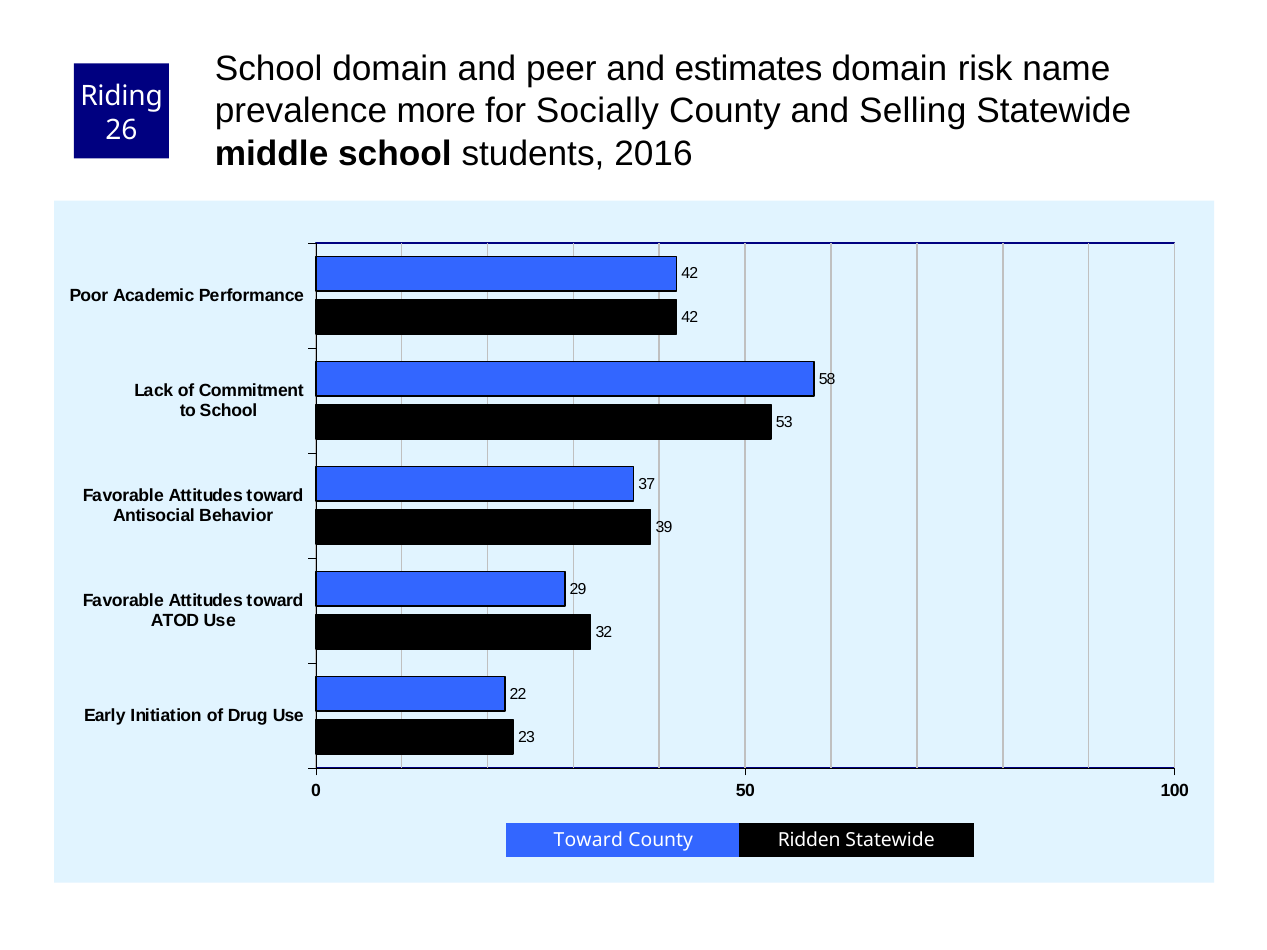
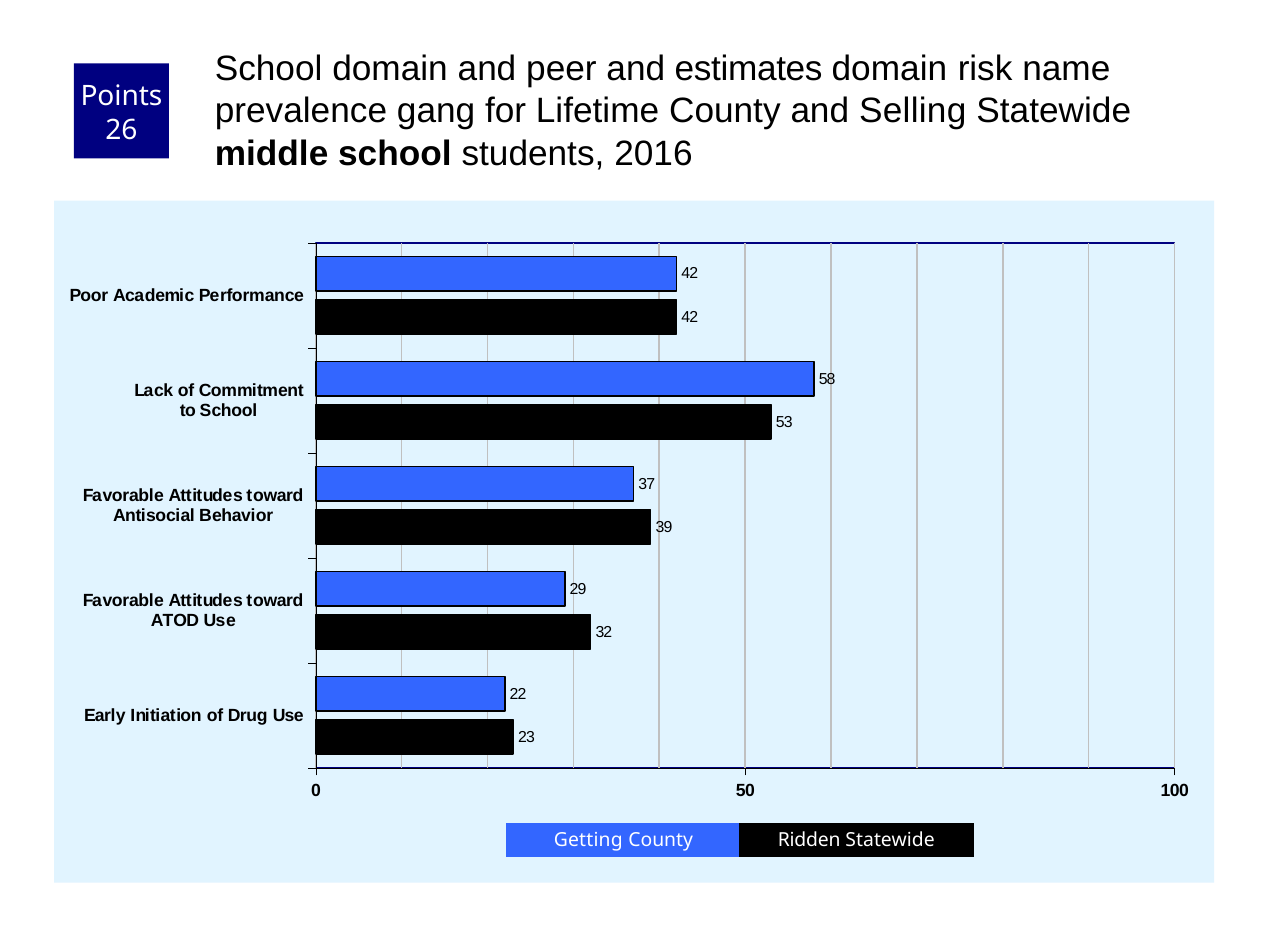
Riding: Riding -> Points (121, 96)
more: more -> gang (436, 111)
Socially: Socially -> Lifetime (598, 111)
Toward: Toward -> Getting (588, 840)
